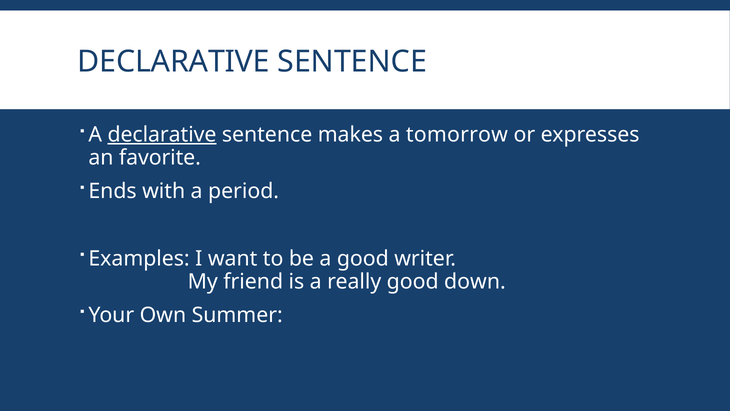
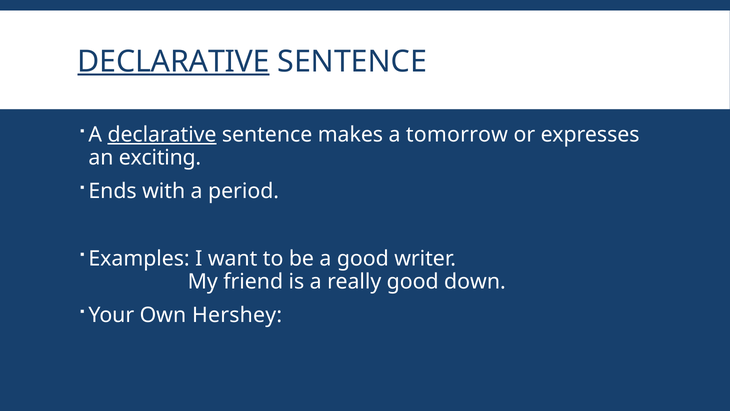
DECLARATIVE underline: none -> present (174, 61)
favorite: favorite -> exciting (160, 157)
Summer: Summer -> Hershey (237, 315)
